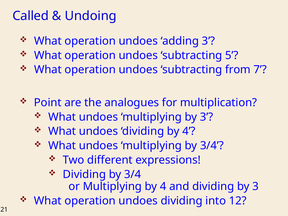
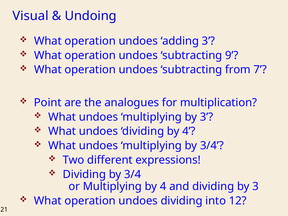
Called: Called -> Visual (30, 16)
5: 5 -> 9 (232, 55)
